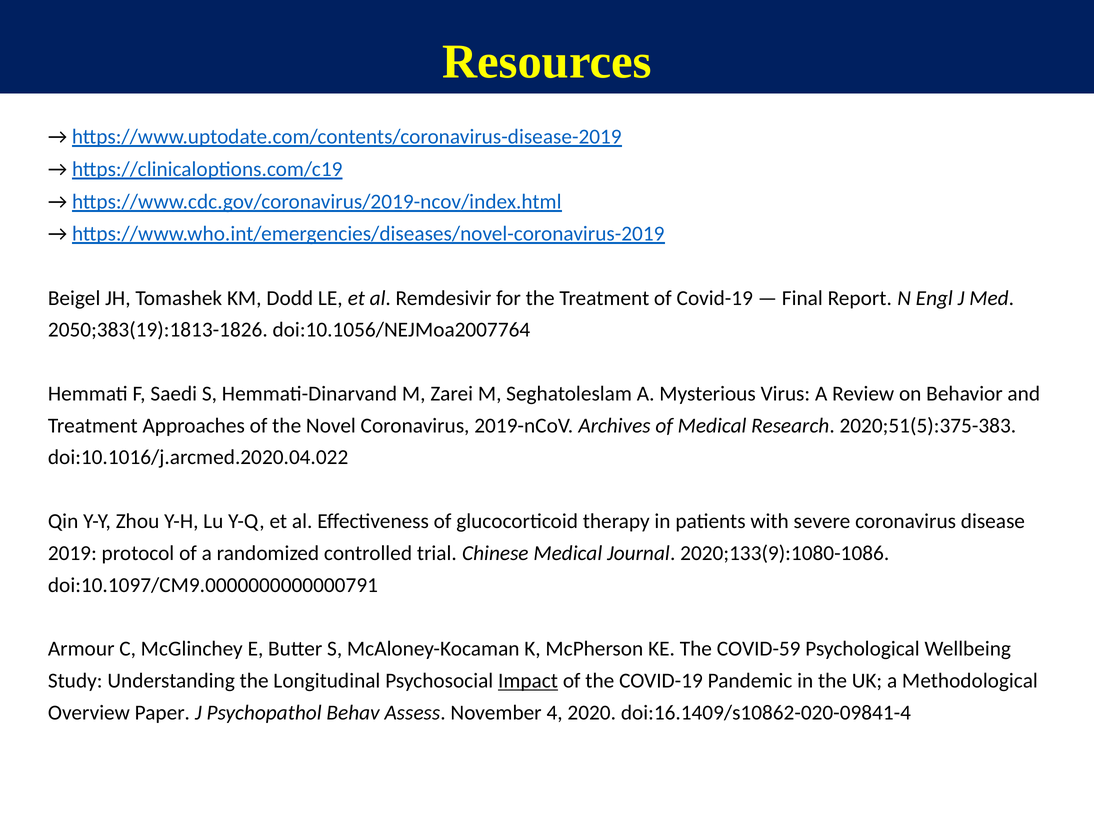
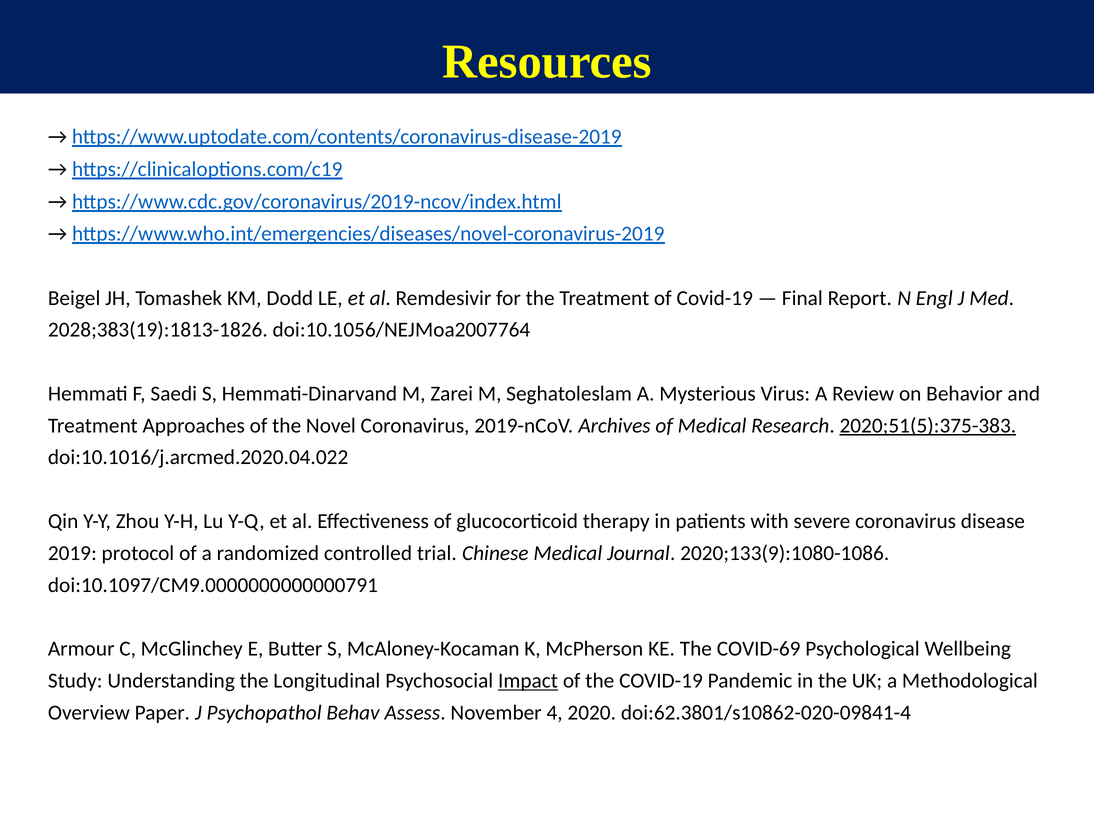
2050;383(19):1813-1826: 2050;383(19):1813-1826 -> 2028;383(19):1813-1826 (158, 330)
2020;51(5):375-383 underline: none -> present (928, 426)
COVID-59: COVID-59 -> COVID-69 (759, 649)
doi:16.1409/s10862-020-09841-4: doi:16.1409/s10862-020-09841-4 -> doi:62.3801/s10862-020-09841-4 (766, 713)
